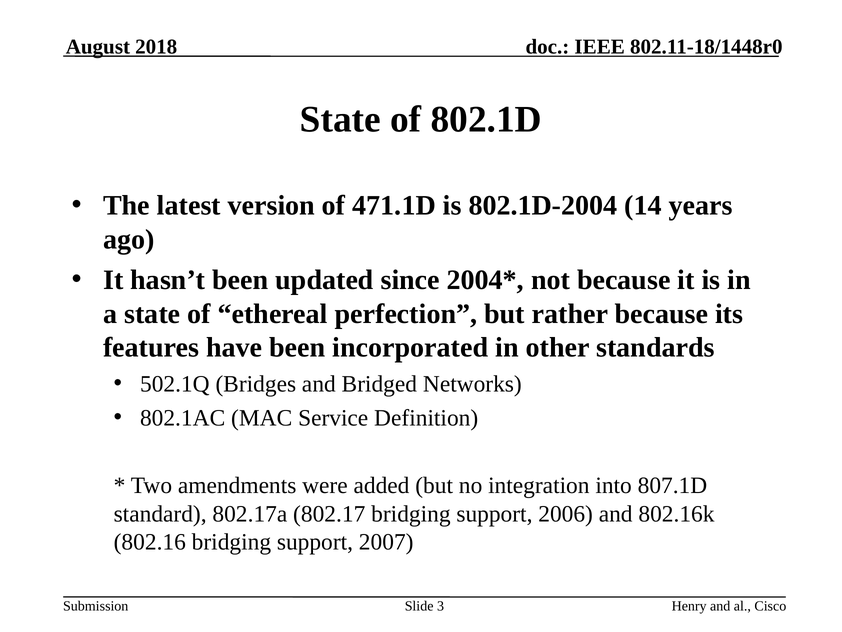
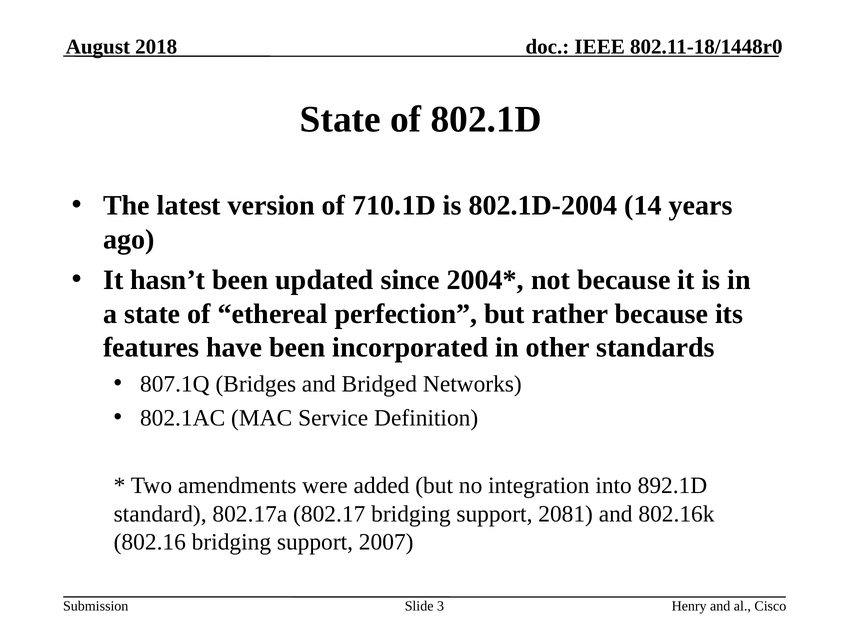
471.1D: 471.1D -> 710.1D (394, 205)
502.1Q: 502.1Q -> 807.1Q (175, 384)
807.1D: 807.1D -> 892.1D (672, 485)
2006: 2006 -> 2081 (566, 513)
